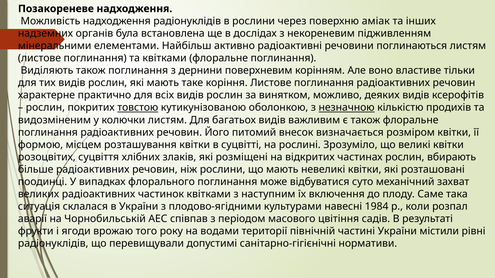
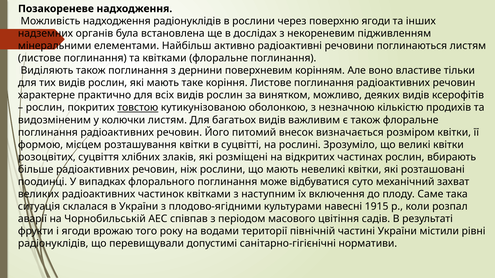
поверхню аміак: аміак -> ягоди (376, 21)
незначною underline: present -> none (347, 108)
1984: 1984 -> 1915 (377, 207)
